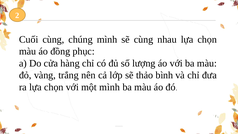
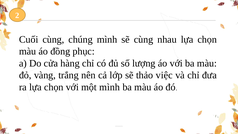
bình: bình -> việc (164, 75)
